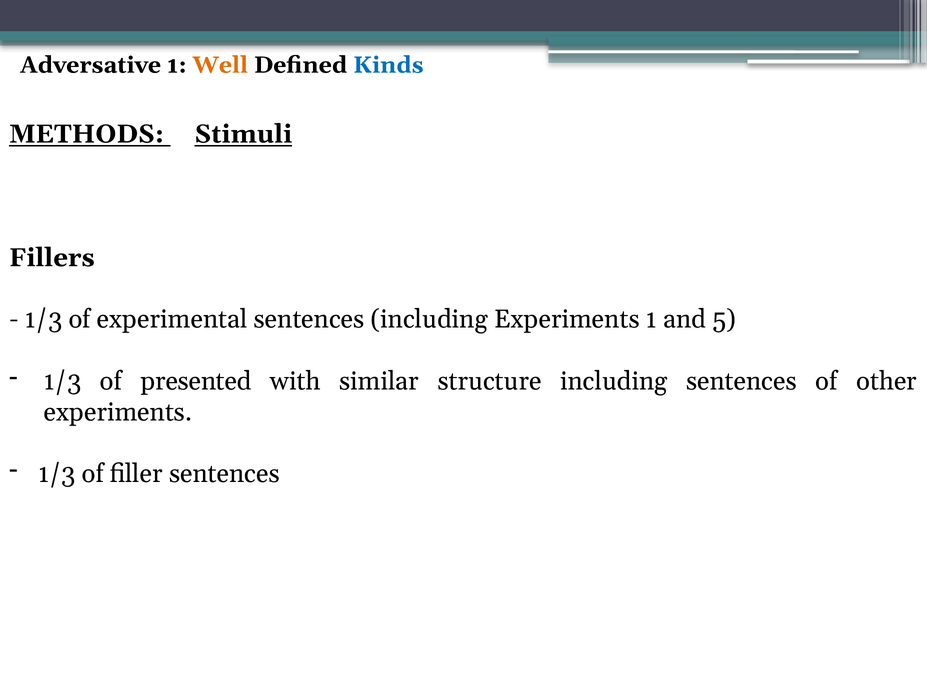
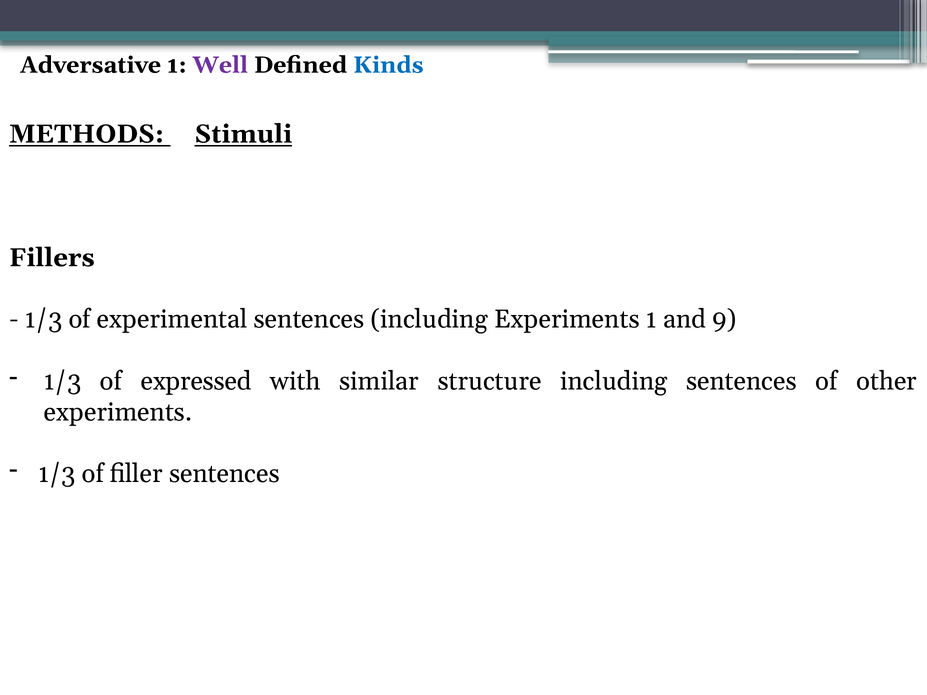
Well colour: orange -> purple (220, 65)
5: 5 -> 9 (725, 320)
presented: presented -> expressed (196, 381)
